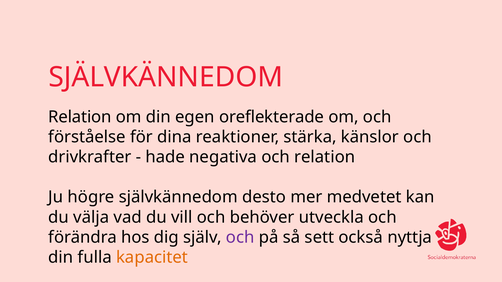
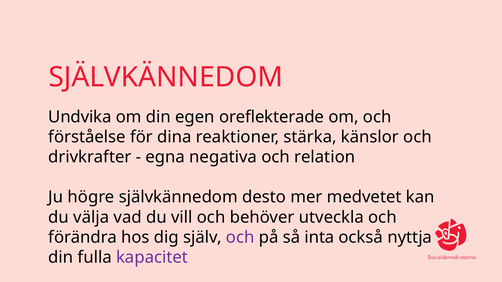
Relation: Relation -> Undvika (80, 117)
hade: hade -> egna (165, 157)
sett: sett -> inta (319, 238)
kapacitet colour: orange -> purple (152, 258)
